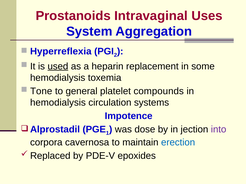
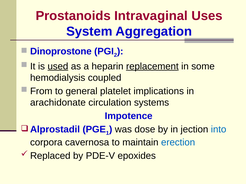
Hyperreflexia: Hyperreflexia -> Dinoprostone (61, 51)
replacement underline: none -> present (152, 66)
toxemia: toxemia -> coupled (105, 78)
Tone: Tone -> From (41, 91)
compounds: compounds -> implications (159, 91)
hemodialysis: hemodialysis -> arachidonate (58, 103)
into colour: purple -> blue (219, 130)
